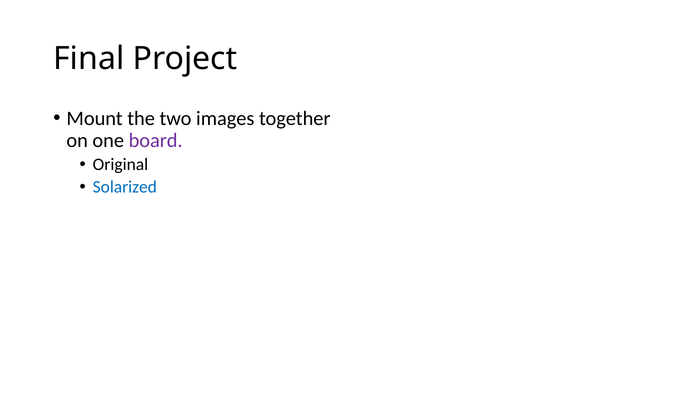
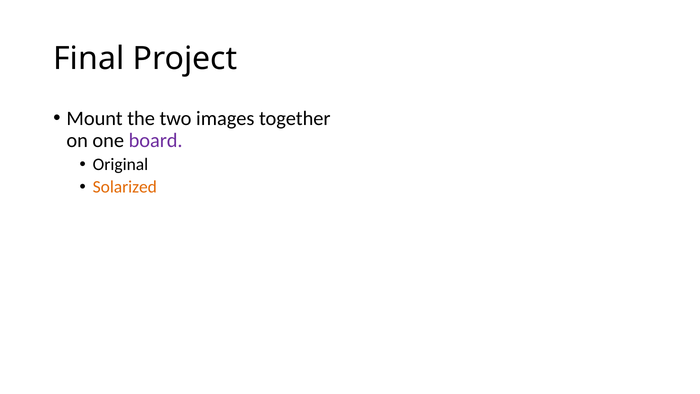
Solarized colour: blue -> orange (125, 187)
